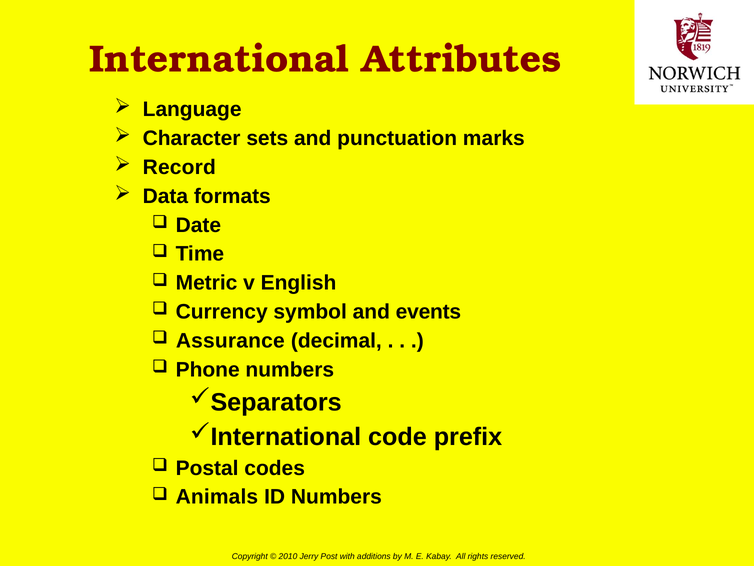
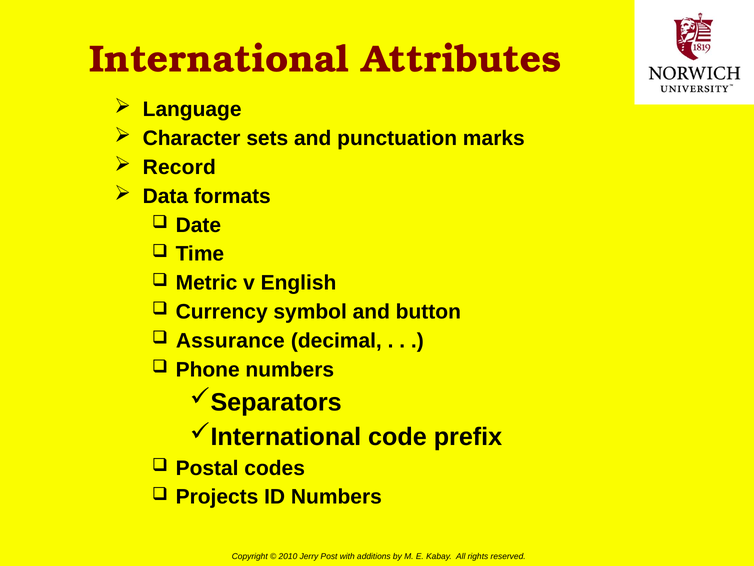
events: events -> button (428, 312)
Animals: Animals -> Projects (217, 497)
